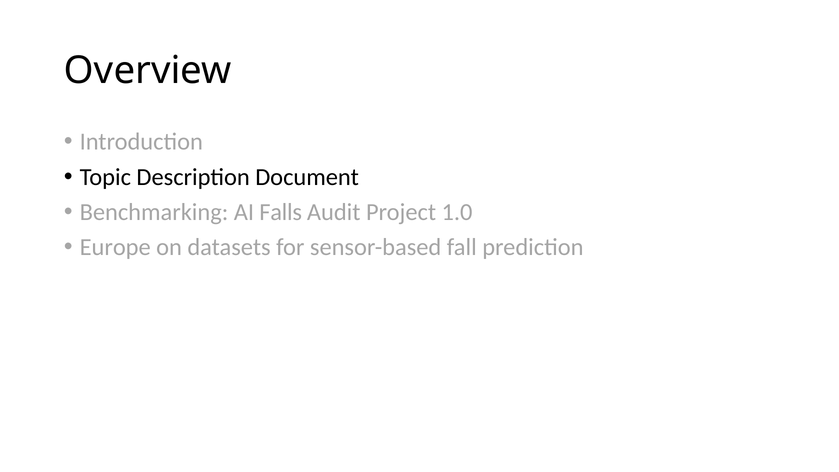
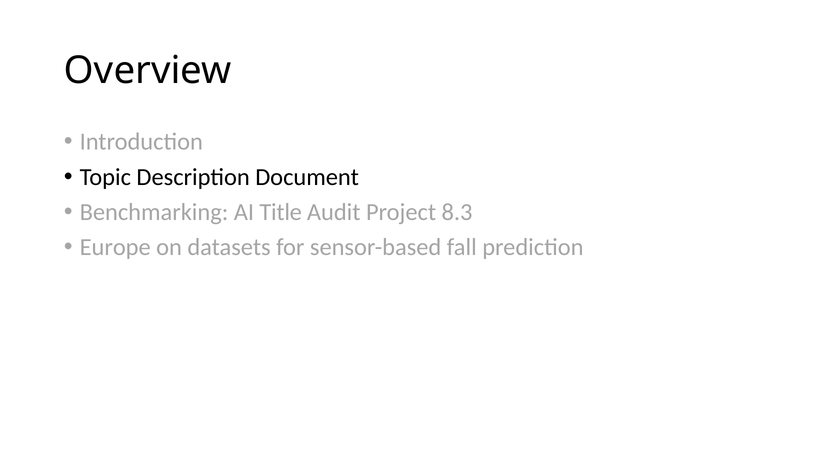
Falls: Falls -> Title (281, 212)
1.0: 1.0 -> 8.3 (457, 212)
